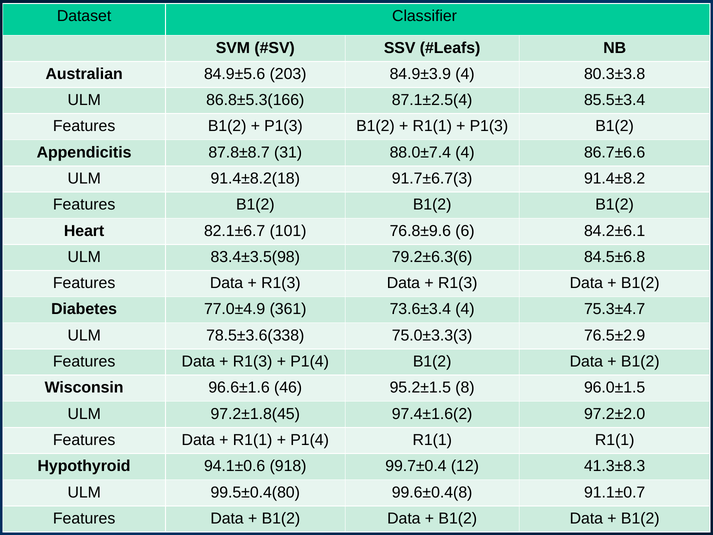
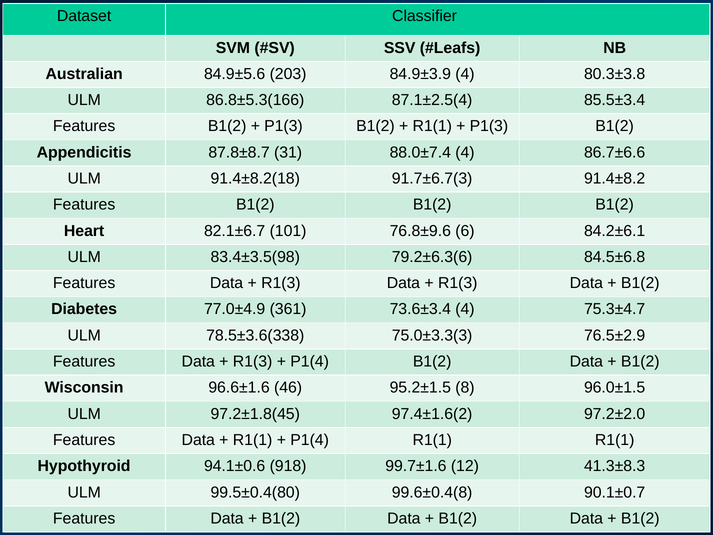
99.7±0.4: 99.7±0.4 -> 99.7±1.6 (416, 466)
91.1±0.7: 91.1±0.7 -> 90.1±0.7 (615, 492)
